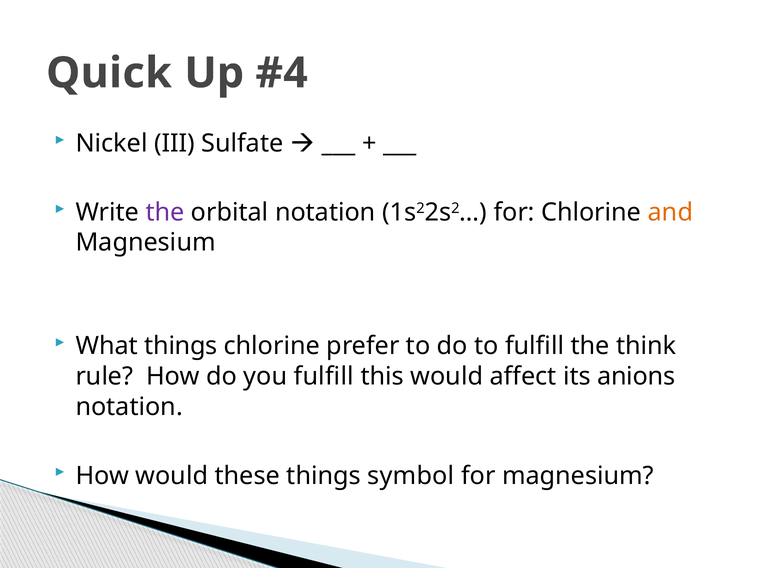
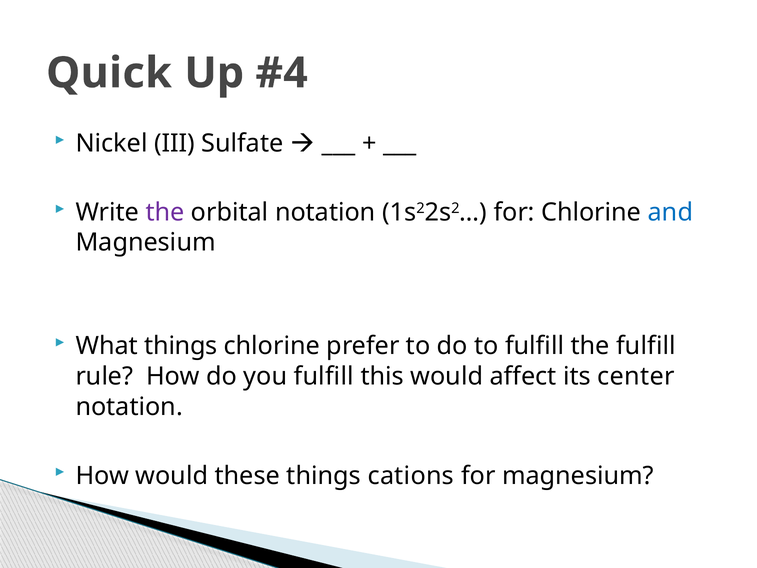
and colour: orange -> blue (670, 212)
the think: think -> fulfill (646, 346)
anions: anions -> center (636, 376)
symbol: symbol -> cations (411, 475)
